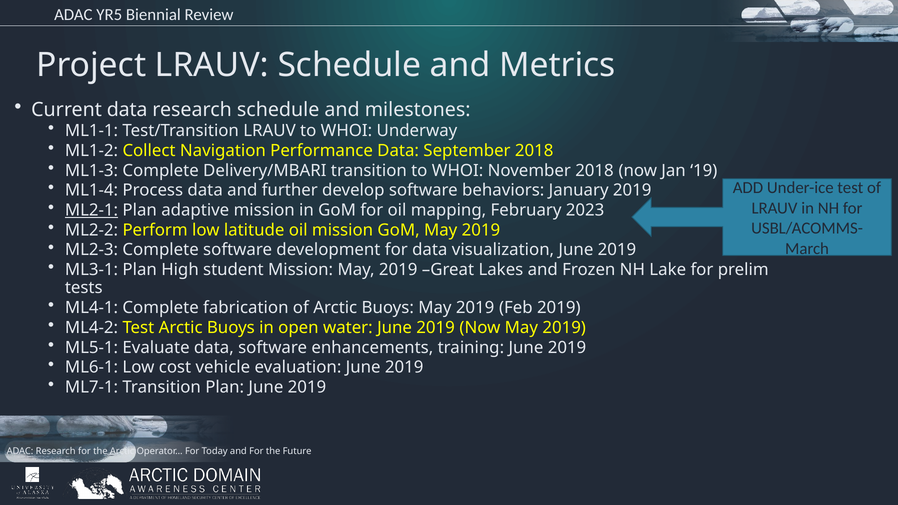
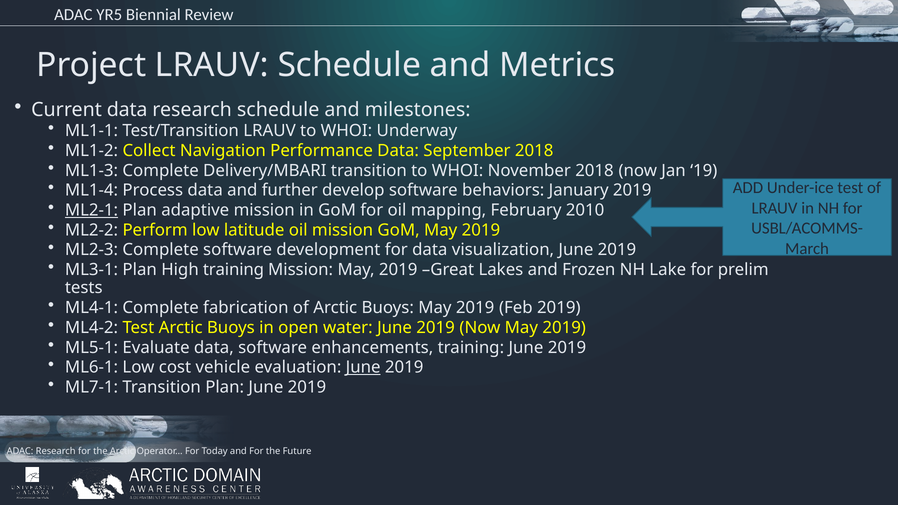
2023: 2023 -> 2010 (585, 210)
High student: student -> training (233, 270)
June underline: none -> present (363, 367)
